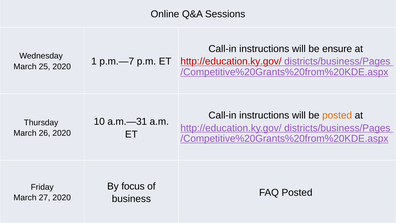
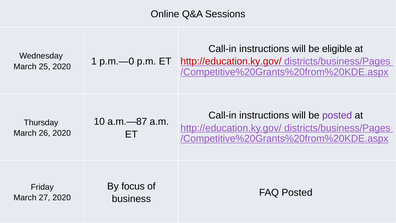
ensure: ensure -> eligible (337, 49)
p.m.—7: p.m.—7 -> p.m.—0 (117, 61)
posted colour: orange -> purple (337, 115)
a.m.—31: a.m.—31 -> a.m.—87 (127, 121)
